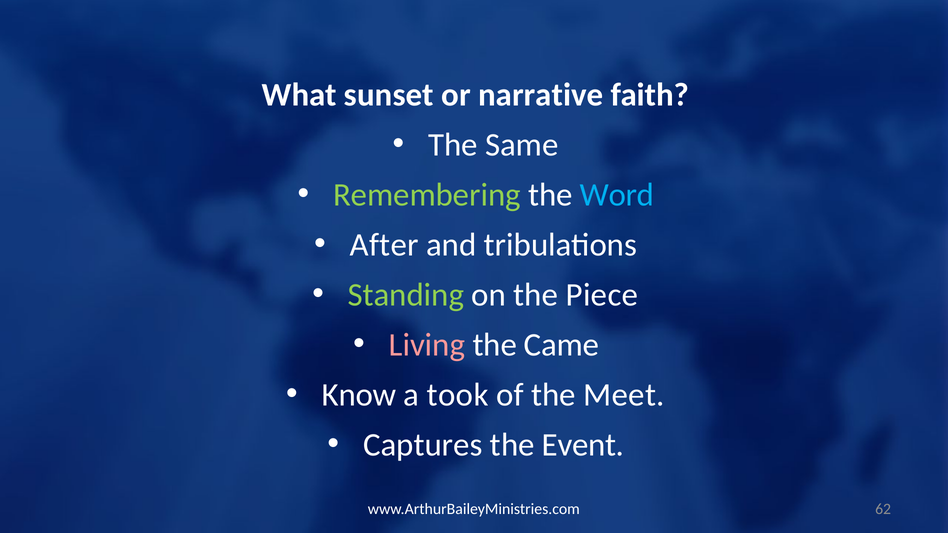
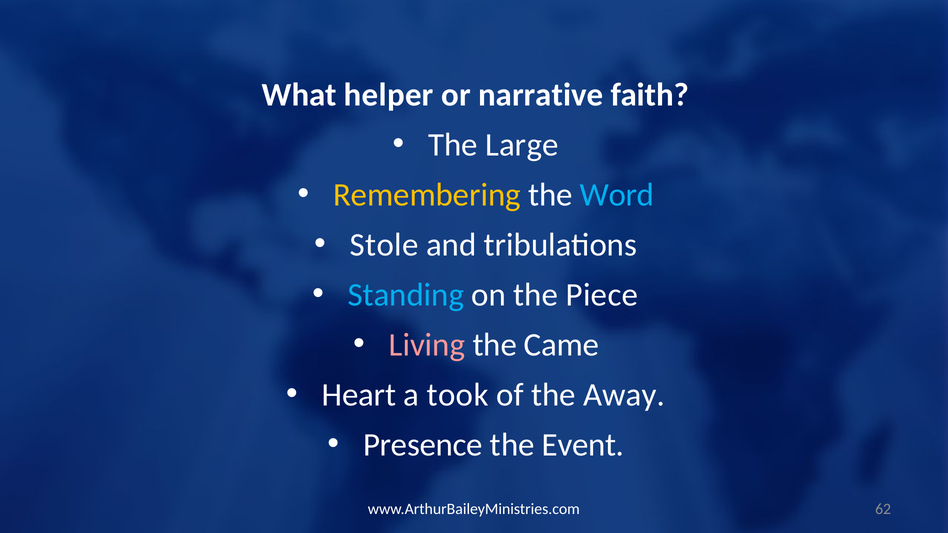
sunset: sunset -> helper (389, 95)
Same: Same -> Large (522, 145)
Remembering colour: light green -> yellow (427, 195)
After: After -> Stole (384, 245)
Standing colour: light green -> light blue (406, 295)
Know: Know -> Heart (359, 395)
Meet: Meet -> Away (624, 395)
Captures: Captures -> Presence (423, 445)
